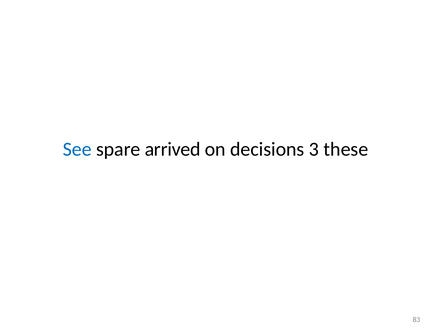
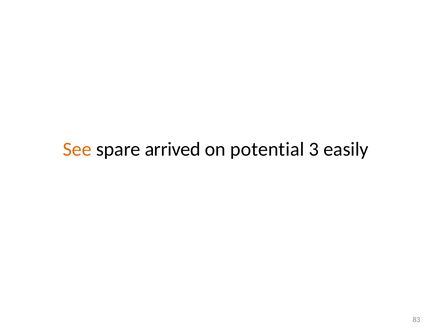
See colour: blue -> orange (77, 149)
decisions: decisions -> potential (267, 149)
these: these -> easily (346, 149)
